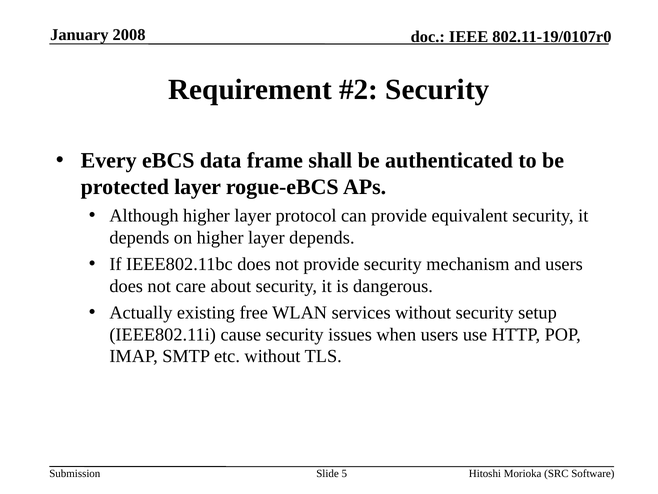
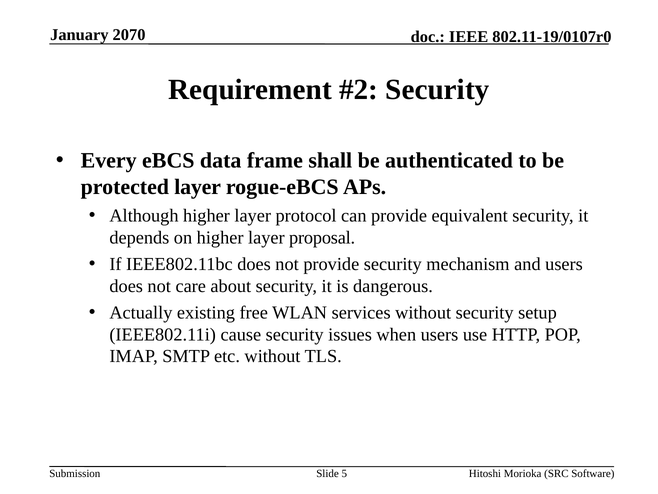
2008: 2008 -> 2070 (129, 35)
layer depends: depends -> proposal (322, 237)
